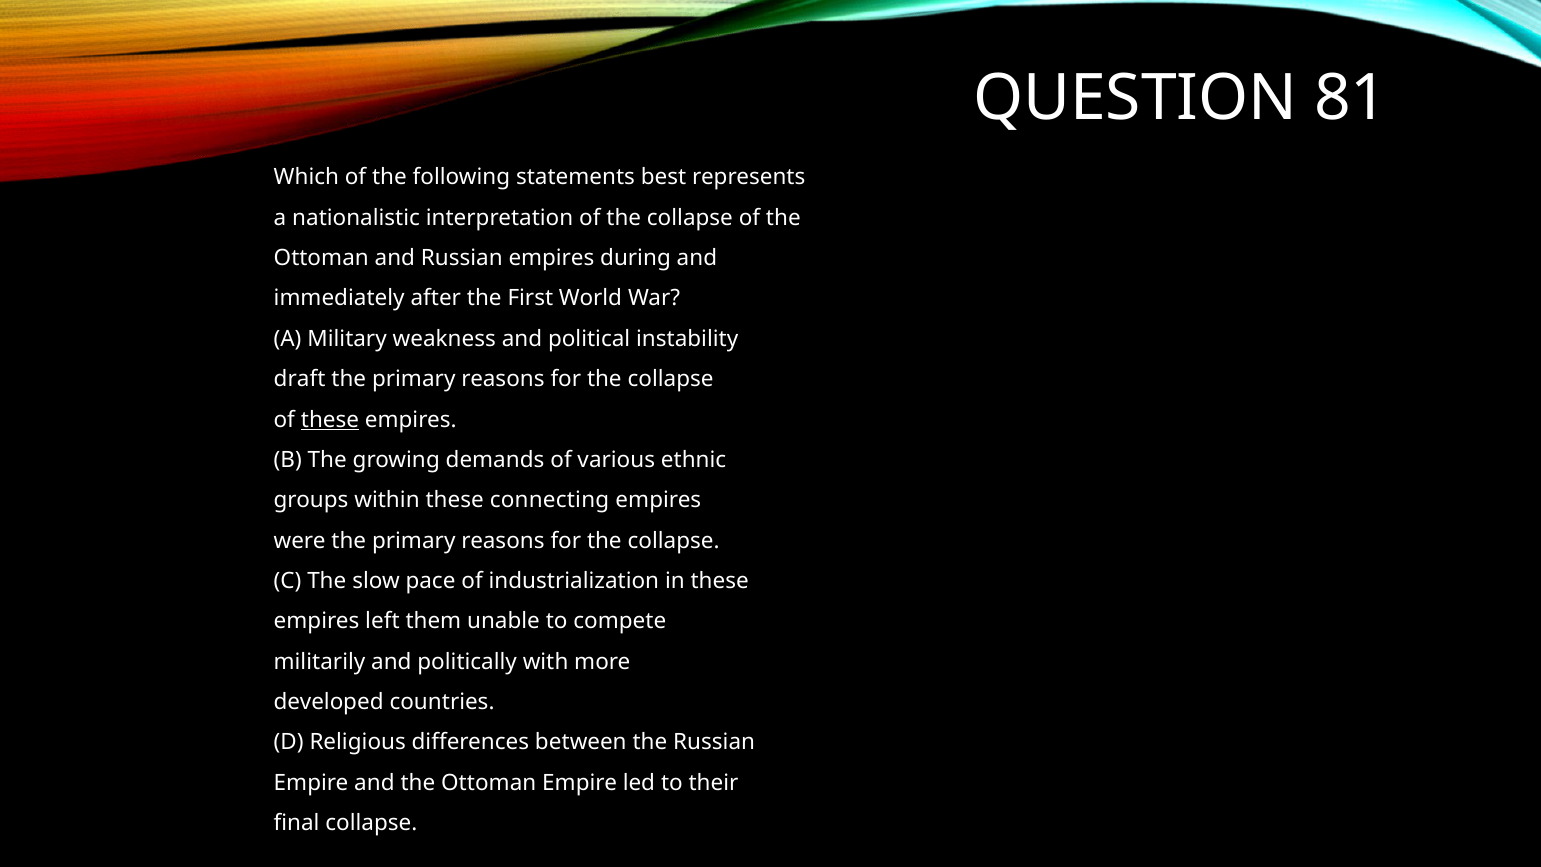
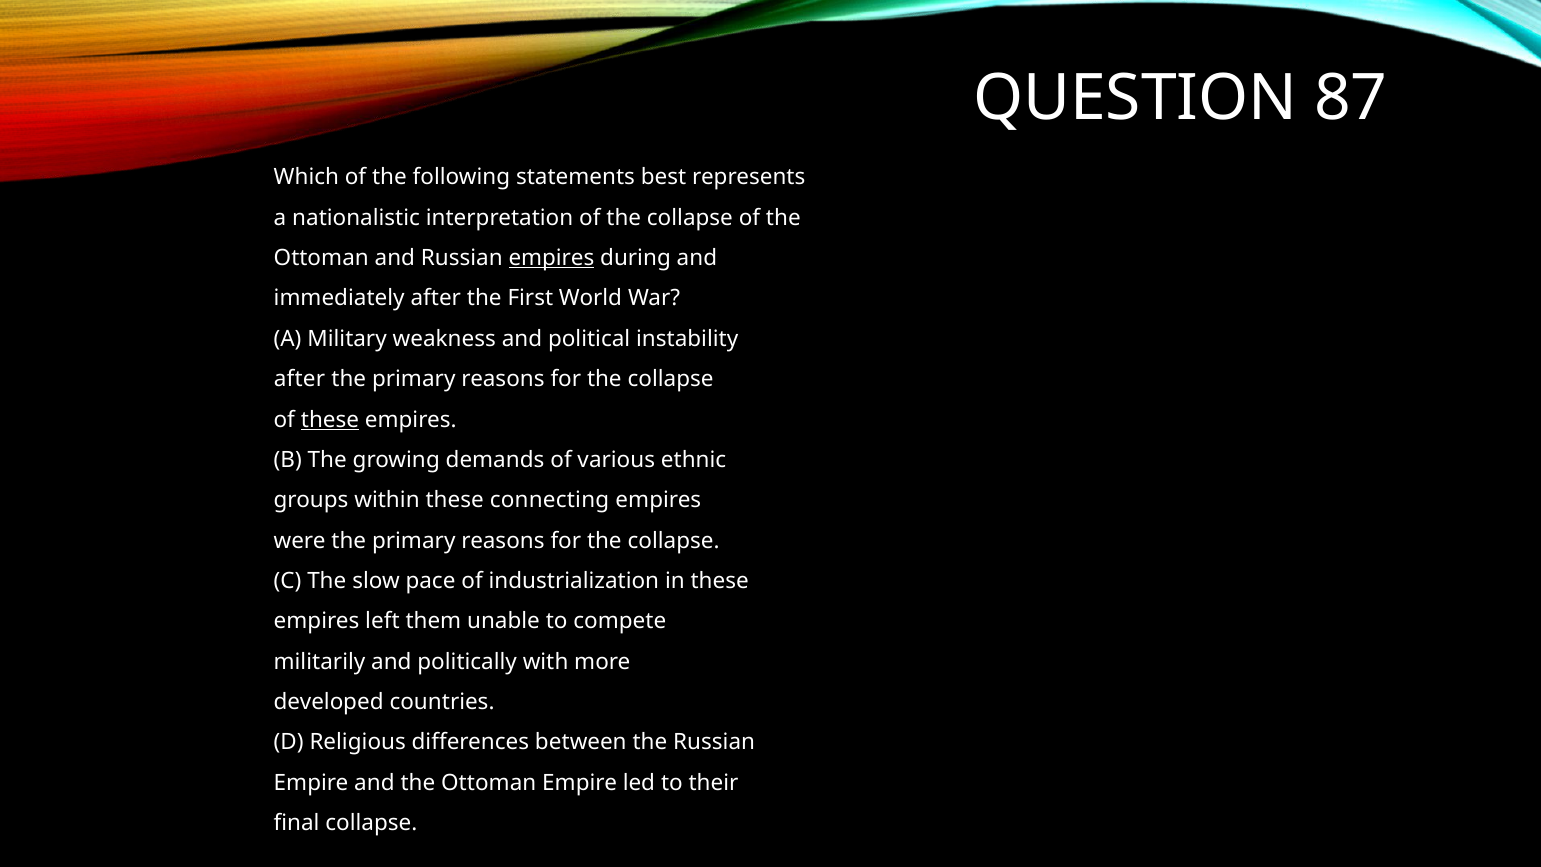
81: 81 -> 87 (1351, 99)
empires underline: none -> present (551, 258)
draft: draft -> after (300, 379)
